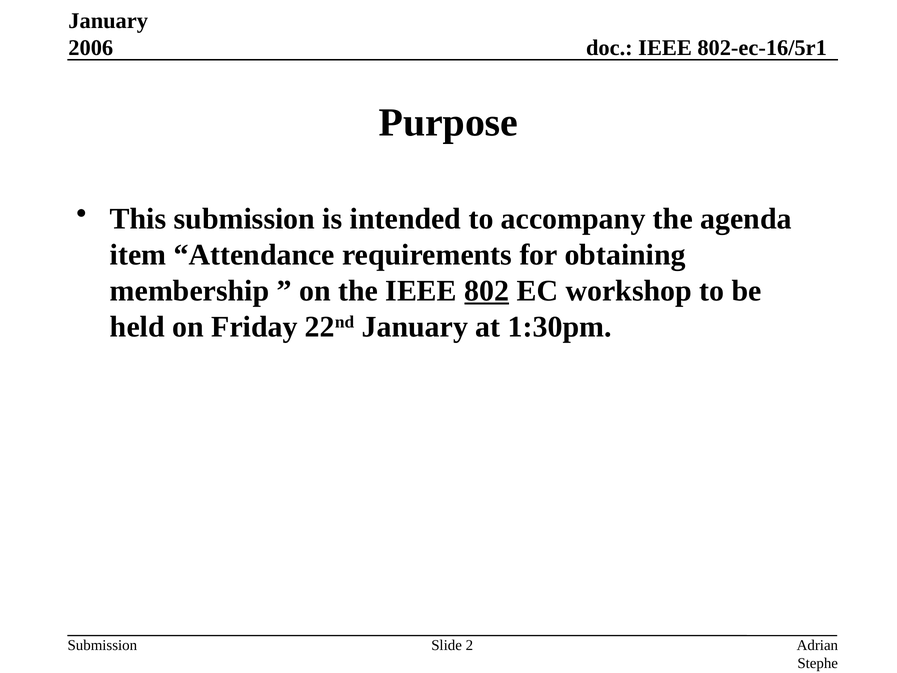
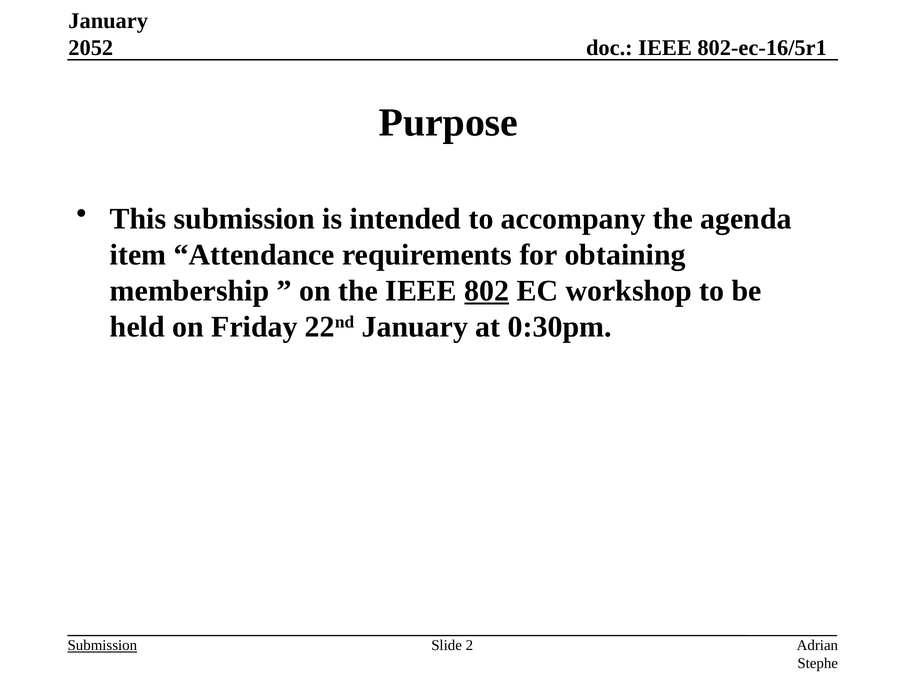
2006: 2006 -> 2052 (91, 48)
1:30pm: 1:30pm -> 0:30pm (560, 327)
Submission underline: none -> present (102, 645)
